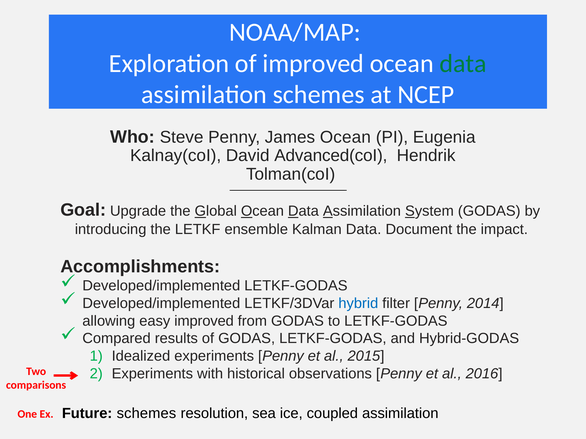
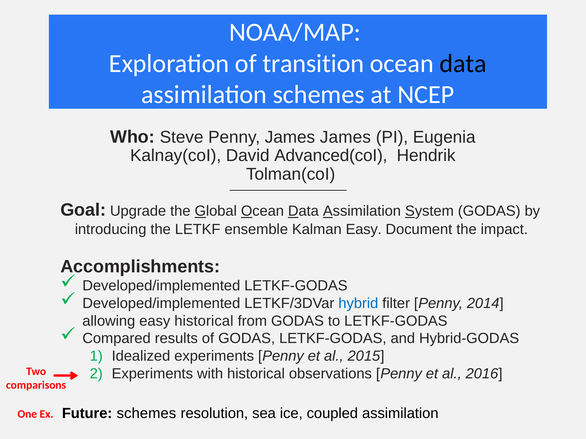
of improved: improved -> transition (313, 64)
data colour: green -> black (463, 64)
James Ocean: Ocean -> James (345, 137)
Kalman Data: Data -> Easy (364, 229)
easy improved: improved -> historical (204, 321)
